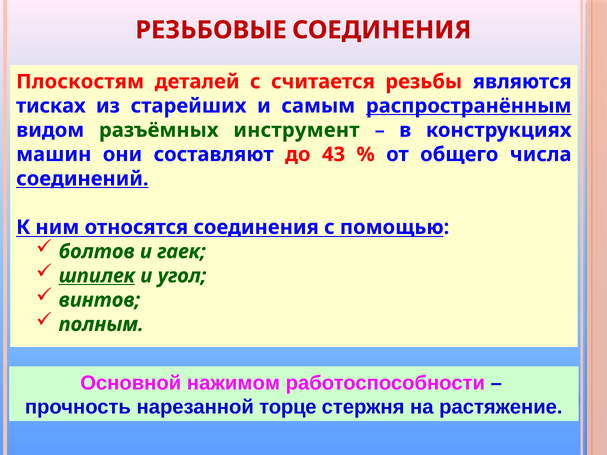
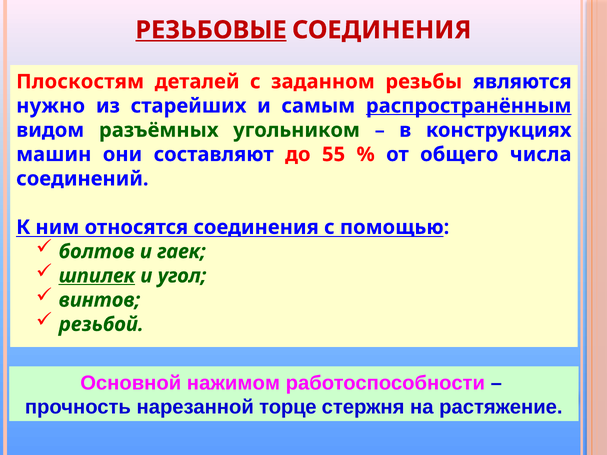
РЕЗЬБОВЫЕ underline: none -> present (211, 30)
считается: считается -> заданном (323, 82)
тисках: тисках -> нужно (51, 106)
инструмент: инструмент -> угольником (297, 130)
43: 43 -> 55 (334, 155)
соединений underline: present -> none (82, 179)
полным: полным -> резьбой (101, 324)
